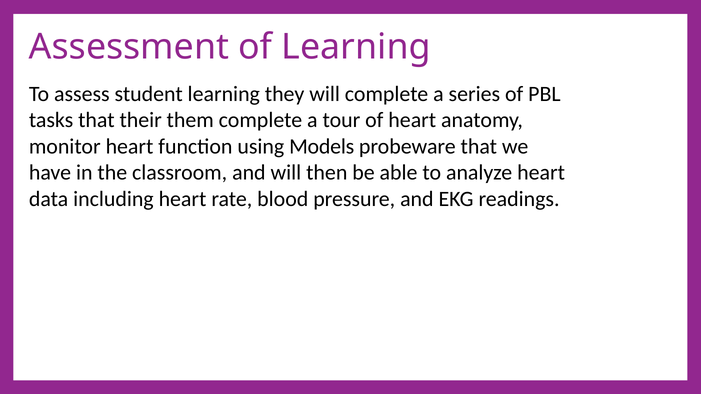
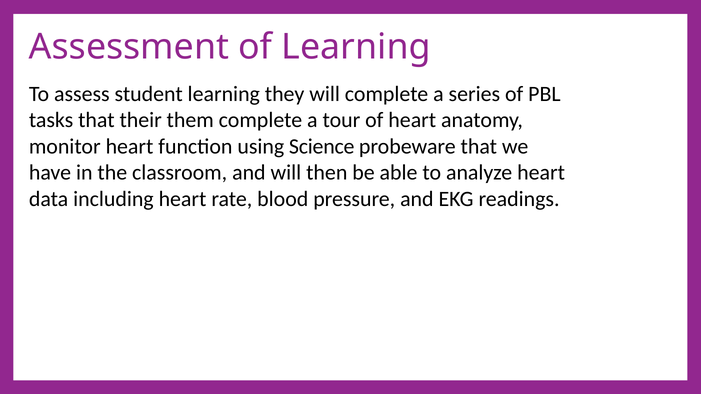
Models: Models -> Science (322, 147)
